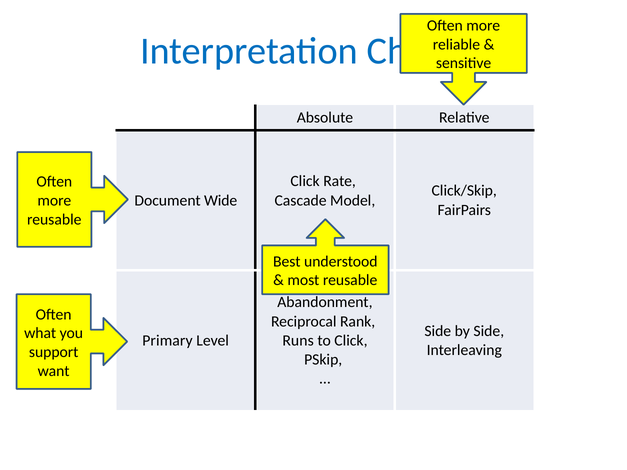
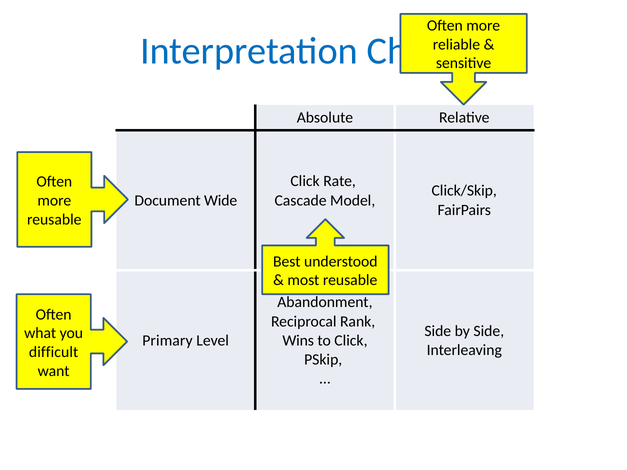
Runs: Runs -> Wins (298, 341)
support: support -> difficult (54, 352)
